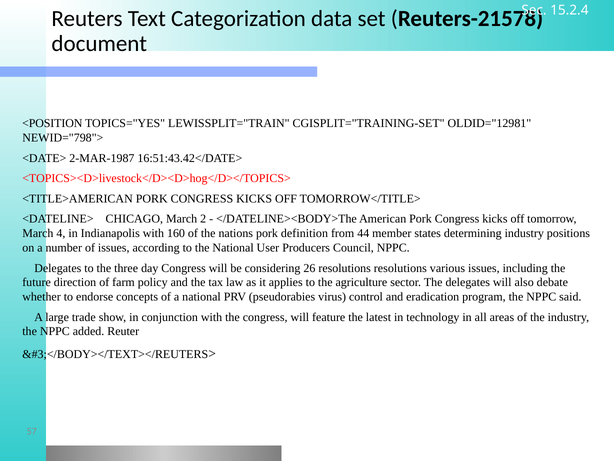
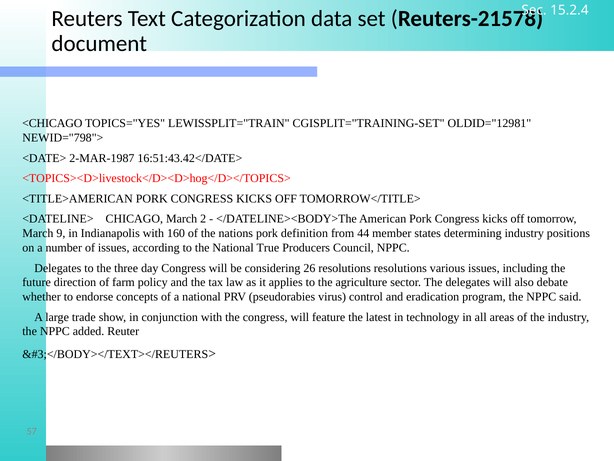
<POSITION: <POSITION -> <CHICAGO (52, 123)
4: 4 -> 9 (61, 233)
User: User -> True (268, 247)
